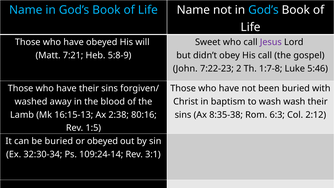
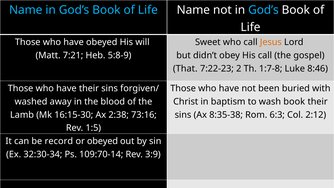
Jesus colour: purple -> orange (271, 42)
John: John -> That (185, 68)
5:46: 5:46 -> 8:46 (318, 68)
wash wash: wash -> book (294, 101)
16:15-13: 16:15-13 -> 16:15-30 (74, 115)
80:16: 80:16 -> 73:16 (144, 115)
be buried: buried -> record (59, 141)
109:24-14: 109:24-14 -> 109:70-14 (101, 154)
3:1: 3:1 -> 3:9 (153, 154)
